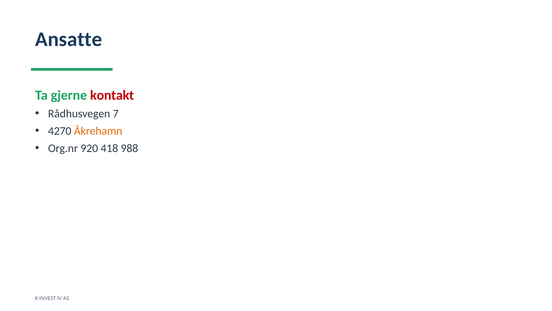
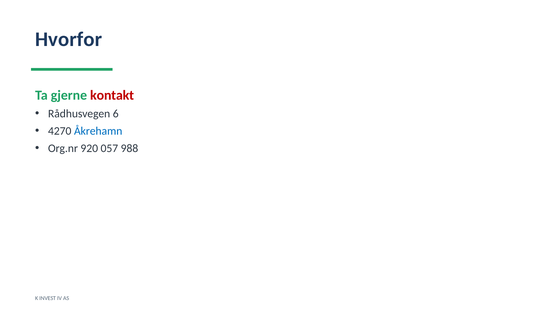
Ansatte: Ansatte -> Hvorfor (69, 39)
7: 7 -> 6 (116, 114)
Åkrehamn colour: orange -> blue (98, 131)
418: 418 -> 057 (109, 148)
